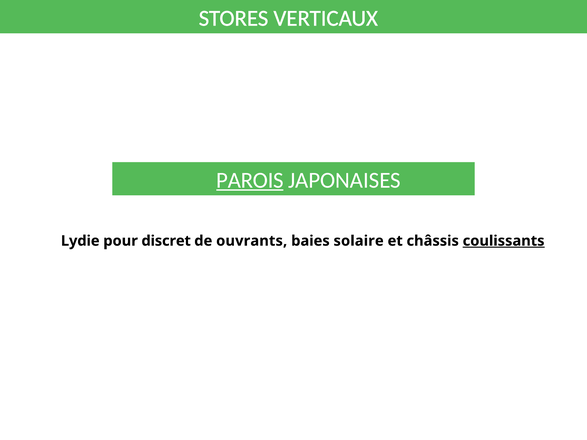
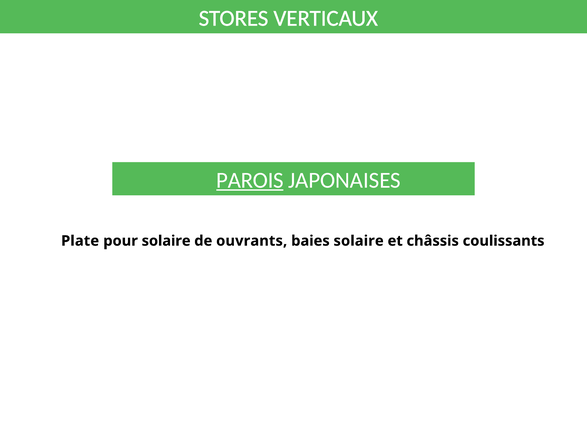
Lydie: Lydie -> Plate (80, 241)
pour discret: discret -> solaire (166, 241)
coulissants underline: present -> none (504, 241)
